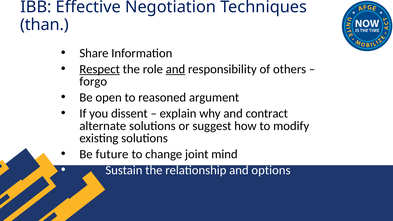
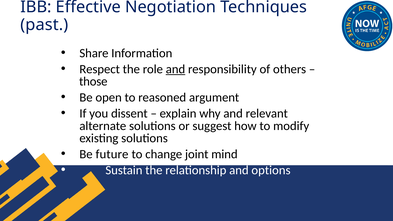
than: than -> past (44, 25)
Respect underline: present -> none (100, 69)
forgo: forgo -> those (93, 81)
contract: contract -> relevant (267, 114)
